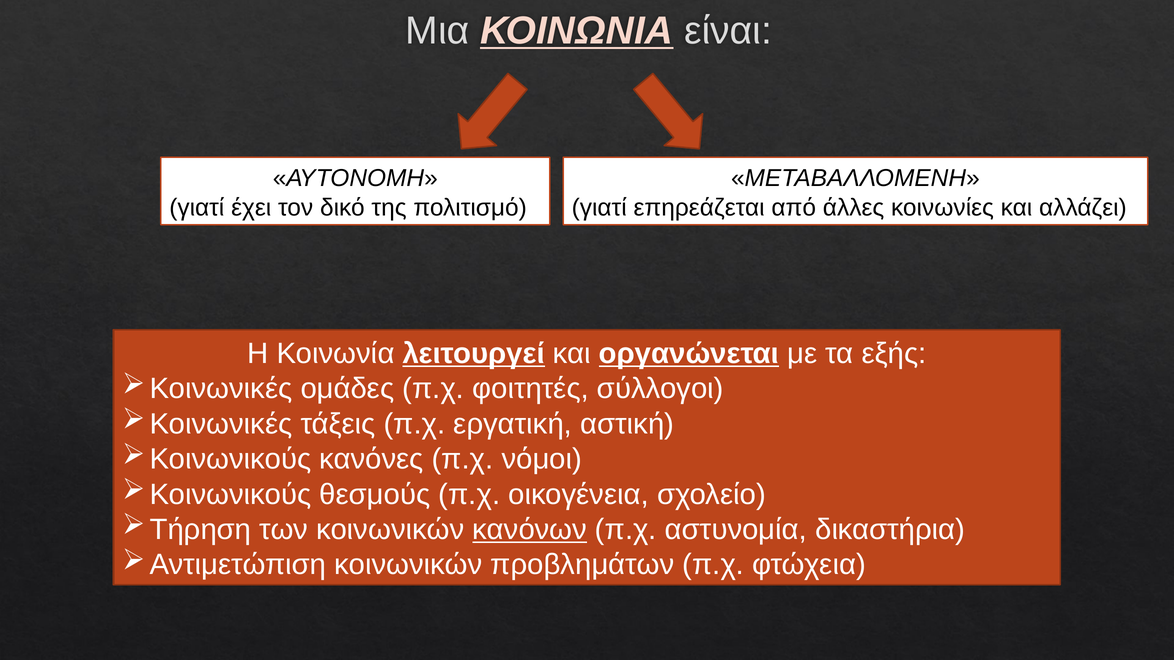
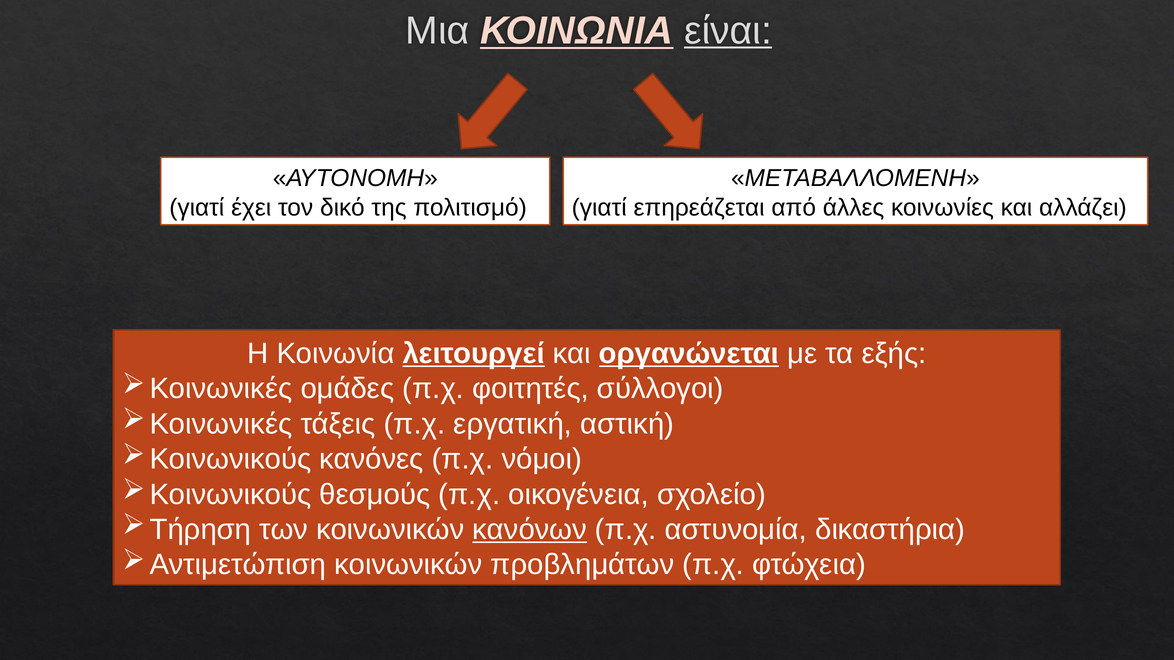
είναι underline: none -> present (728, 31)
